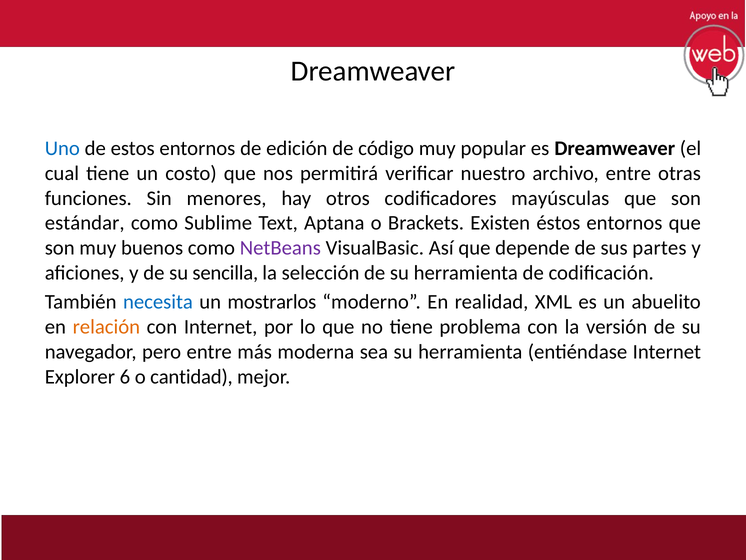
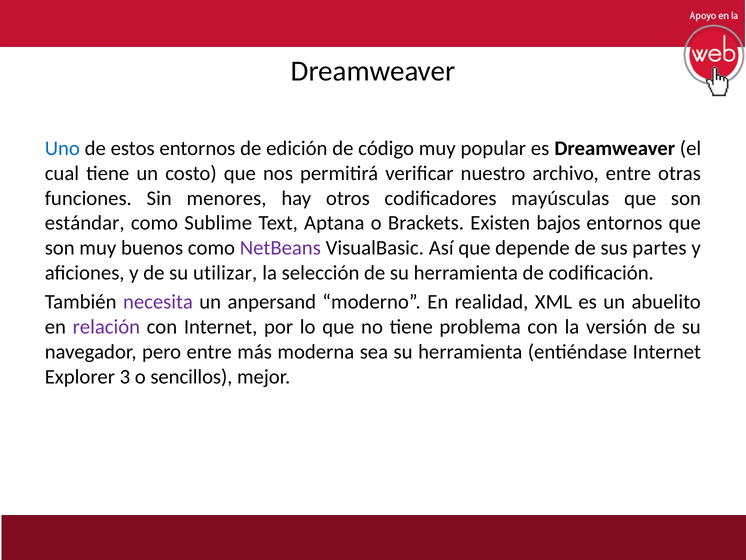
éstos: éstos -> bajos (558, 223)
sencilla: sencilla -> utilizar (225, 273)
necesita colour: blue -> purple (158, 302)
mostrarlos: mostrarlos -> anpersand (272, 302)
relación colour: orange -> purple (106, 327)
6: 6 -> 3 (125, 376)
cantidad: cantidad -> sencillos (191, 376)
